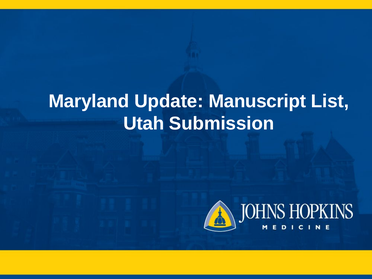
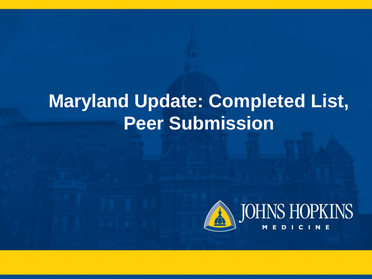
Manuscript: Manuscript -> Completed (257, 101)
Utah: Utah -> Peer (144, 123)
